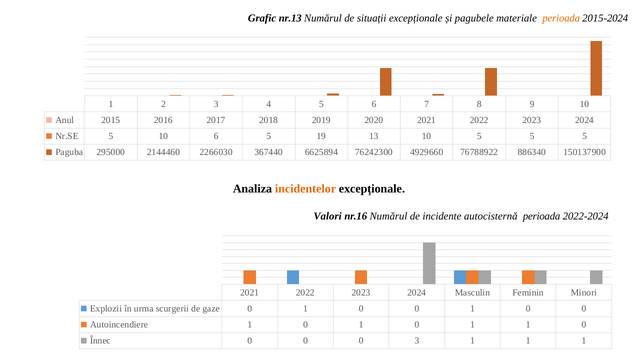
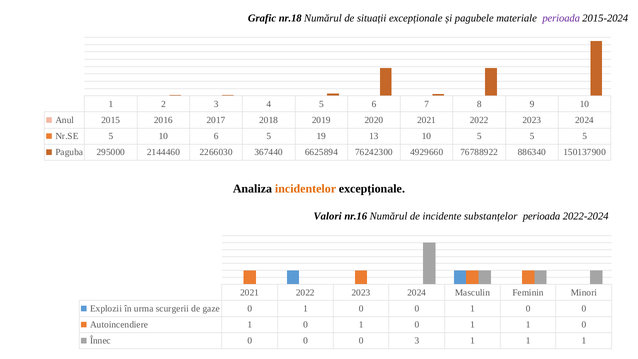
nr.13: nr.13 -> nr.18 (290, 18)
perioada colour: orange -> purple (561, 18)
autocisternă: autocisternă -> substanțelor (491, 216)
